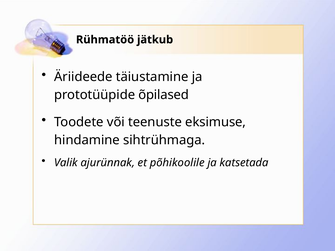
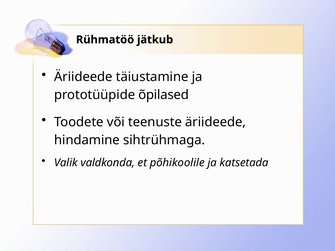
teenuste eksimuse: eksimuse -> äriideede (216, 122)
ajurünnak: ajurünnak -> valdkonda (108, 163)
